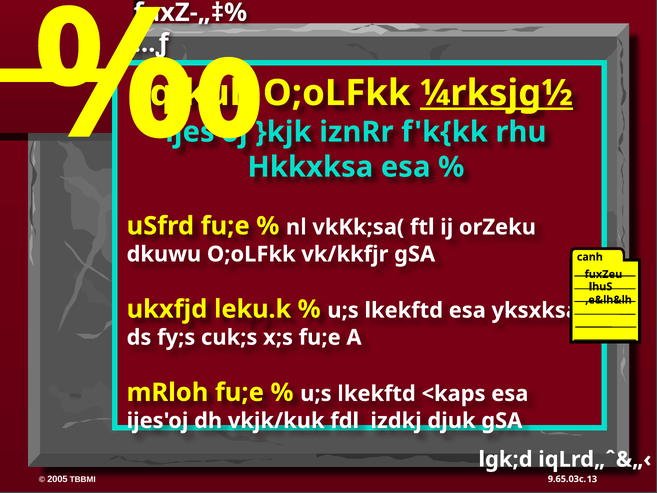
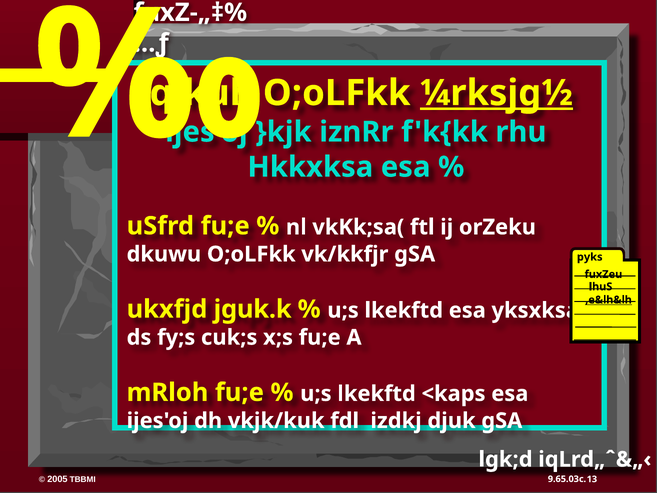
canh: canh -> pyks (590, 257)
,e&lh&lh underline: none -> present (609, 300)
leku.k: leku.k -> jguk.k (253, 309)
